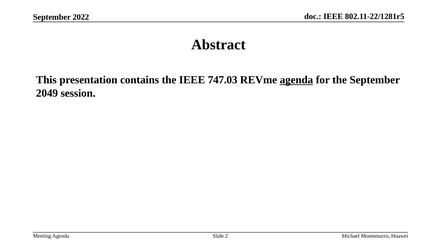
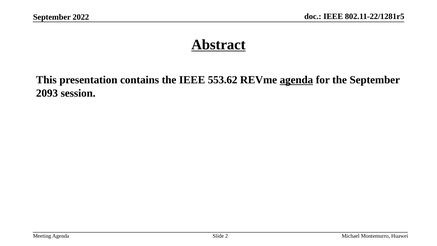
Abstract underline: none -> present (218, 45)
747.03: 747.03 -> 553.62 (223, 80)
2049: 2049 -> 2093 (47, 93)
